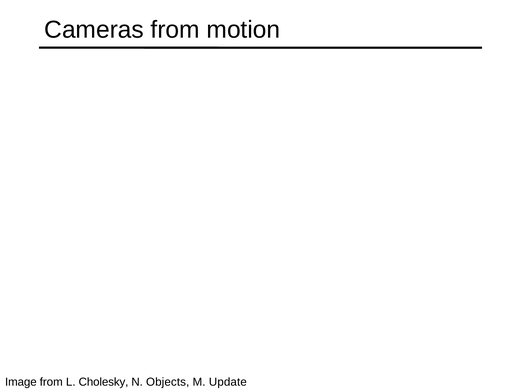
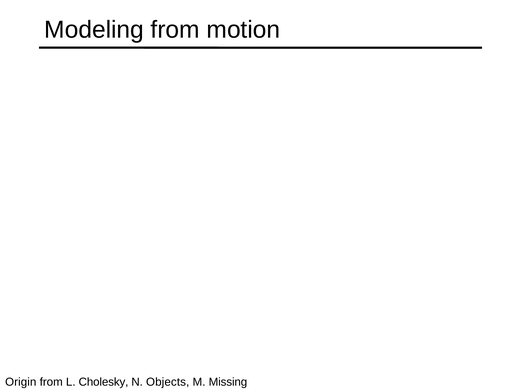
Cameras: Cameras -> Modeling (94, 30)
Image: Image -> Origin (21, 383)
Update: Update -> Missing (228, 383)
